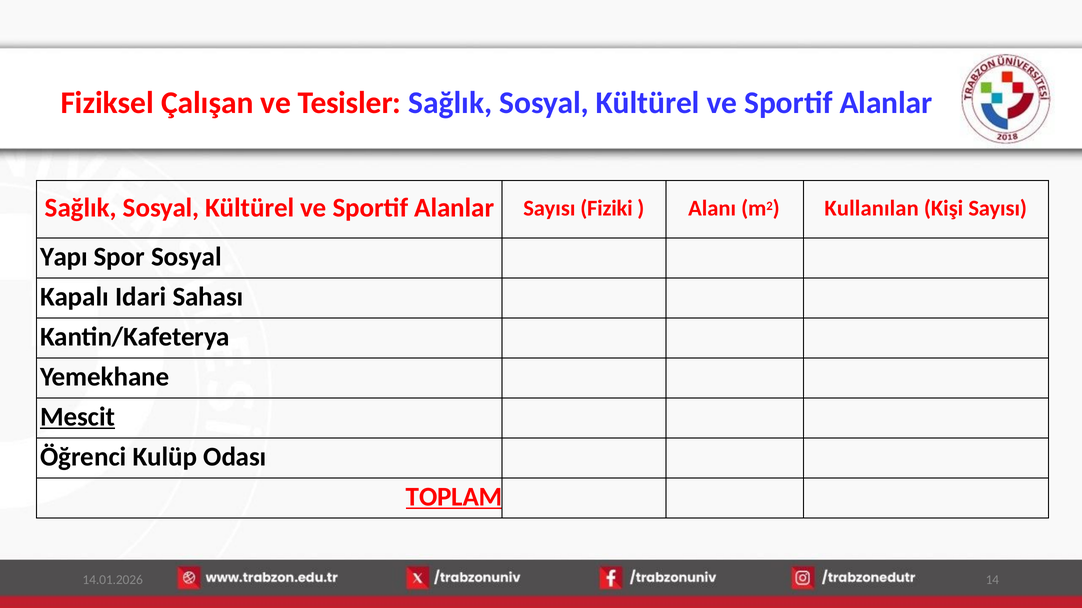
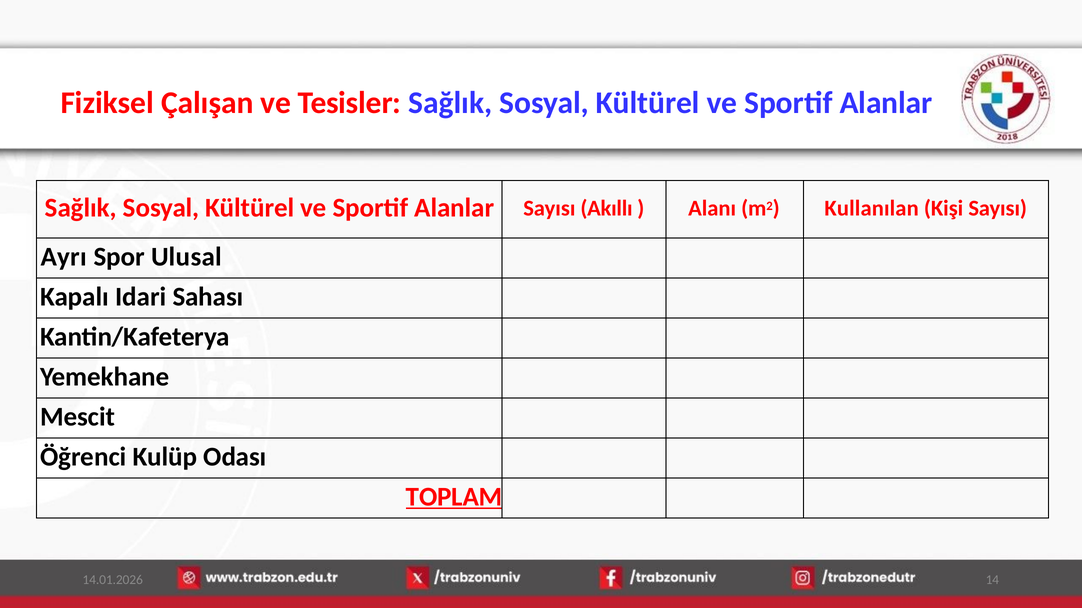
Fiziki: Fiziki -> Akıllı (607, 208)
Yapı: Yapı -> Ayrı (64, 257)
Spor Sosyal: Sosyal -> Ulusal (186, 257)
Mescit underline: present -> none (78, 417)
